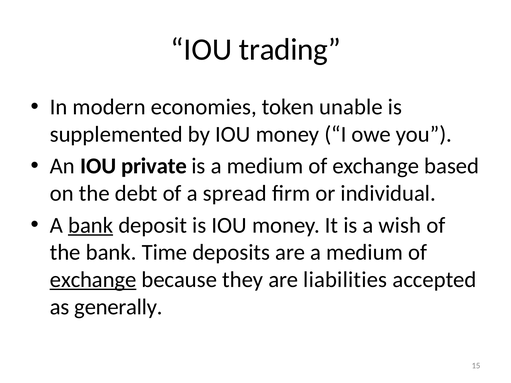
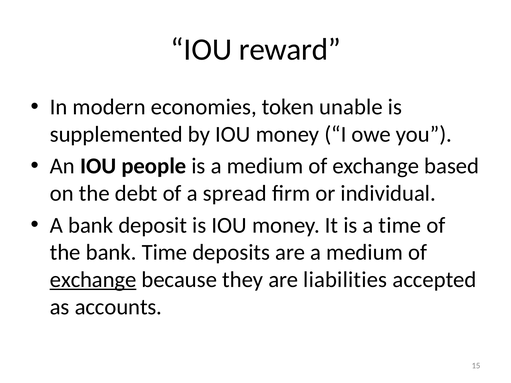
trading: trading -> reward (290, 49)
private: private -> people (154, 166)
bank underline: present -> none (91, 225)
a wish: wish -> time (400, 225)
generally: generally -> accounts (118, 307)
